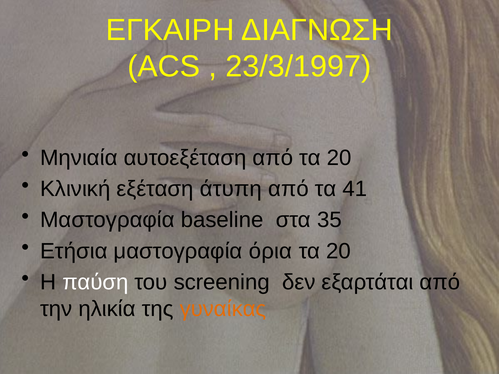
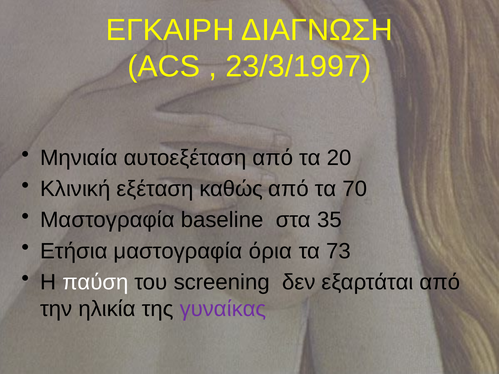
άτυπη: άτυπη -> καθώς (231, 189)
41: 41 -> 70 (355, 189)
20: 20 -> 73 (339, 251)
γυναίκας colour: orange -> purple (223, 309)
